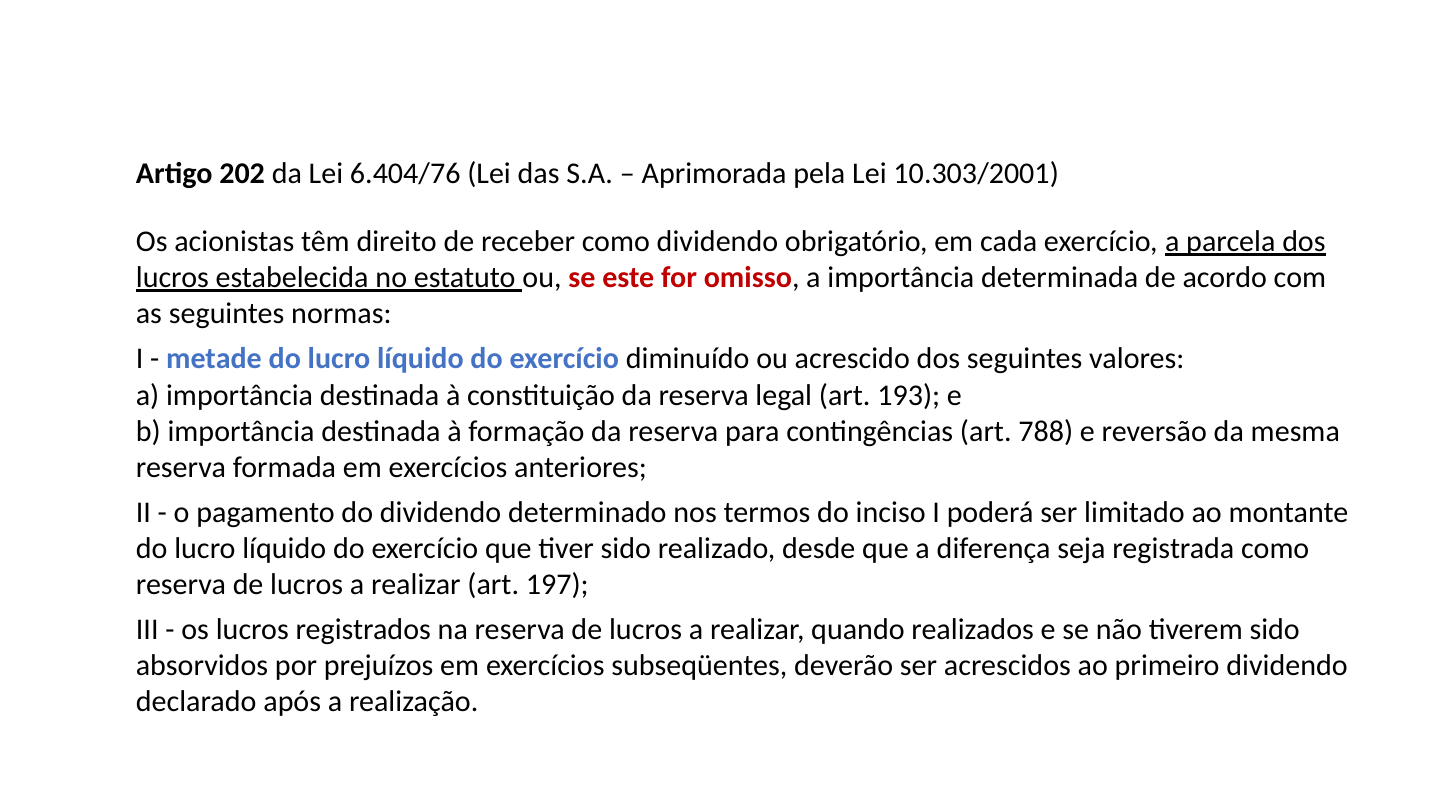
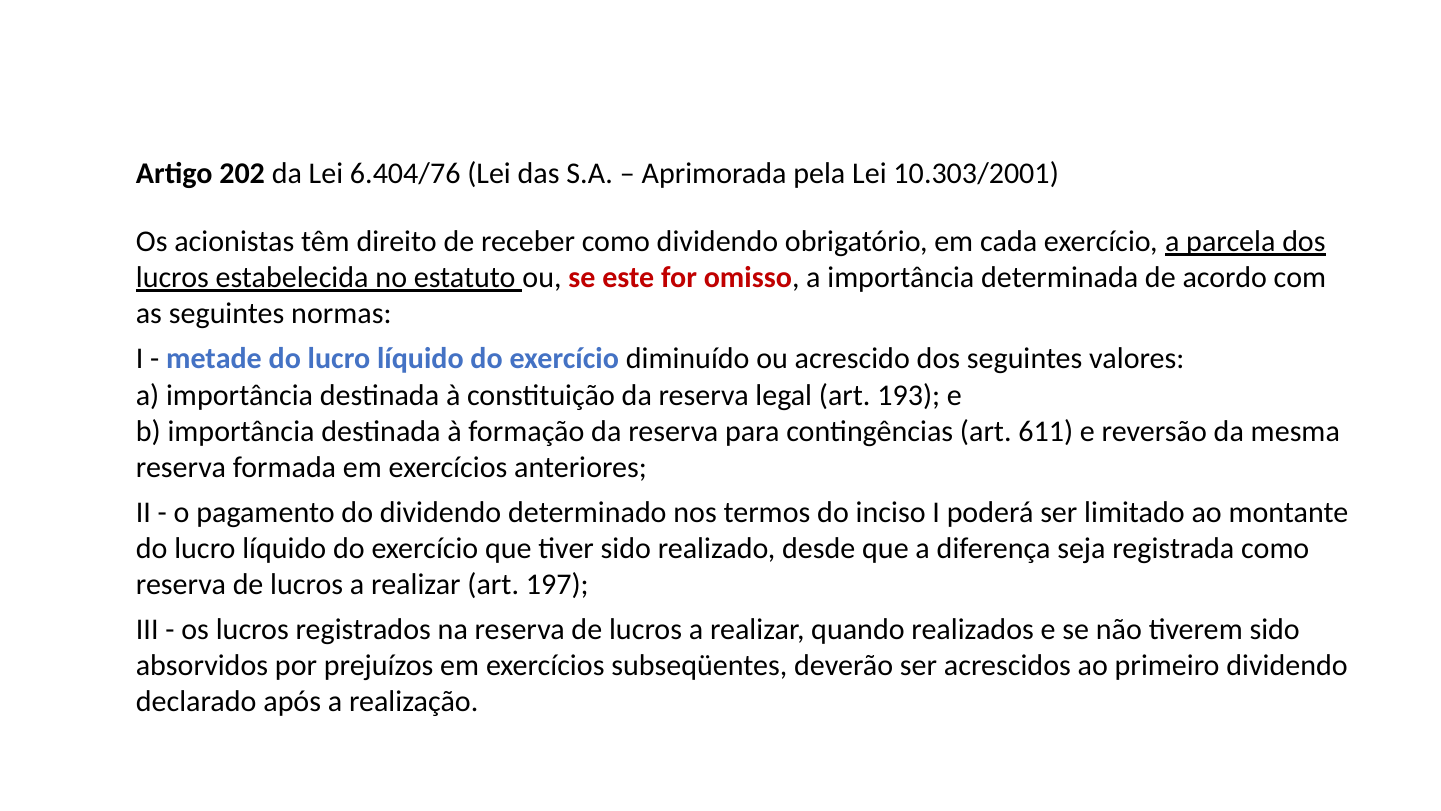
788: 788 -> 611 (1046, 431)
